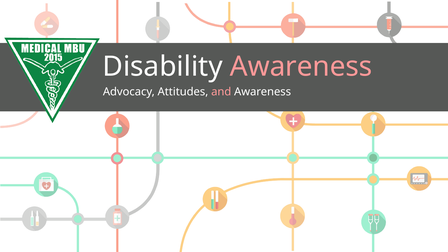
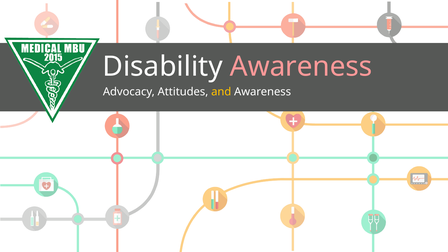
and colour: pink -> yellow (221, 92)
